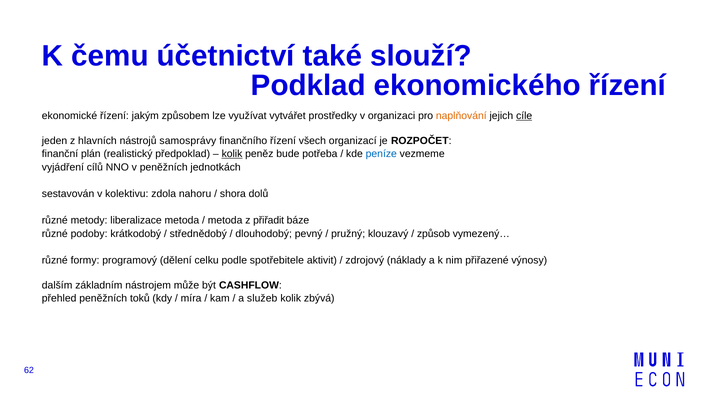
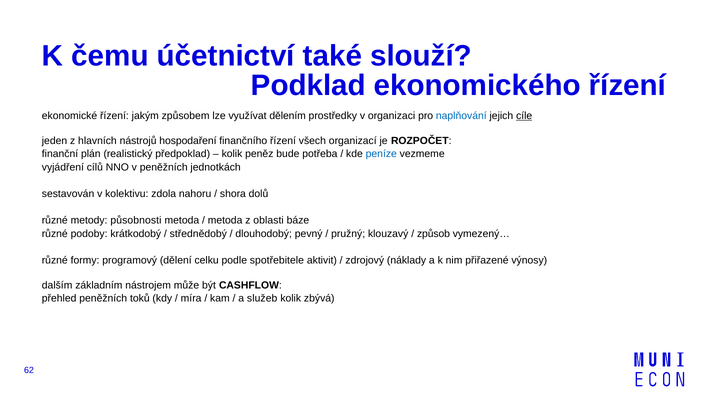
vytvářet: vytvářet -> dělením (288, 116)
naplňování colour: orange -> blue (461, 116)
samosprávy: samosprávy -> hospodaření (188, 141)
kolik underline: present -> none (232, 154)
liberalizace: liberalizace -> působnosti (136, 221)
přiřadit: přiřadit -> oblasti (269, 221)
